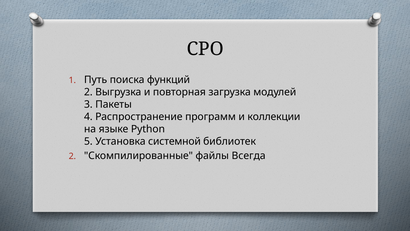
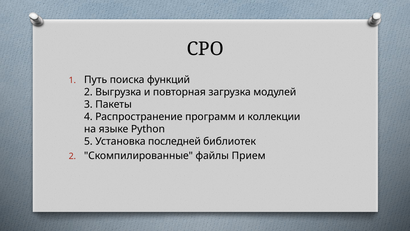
системной: системной -> последней (174, 141)
Всегда: Всегда -> Прием (249, 156)
